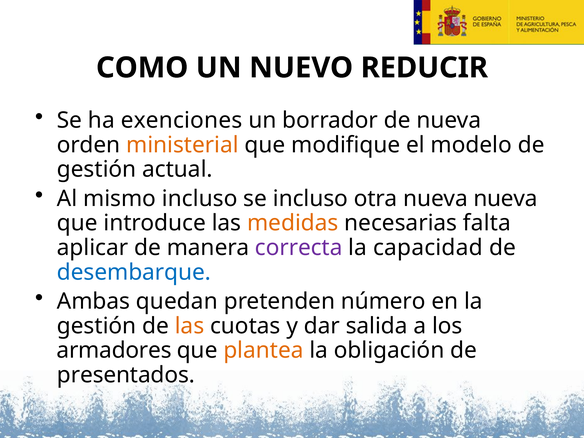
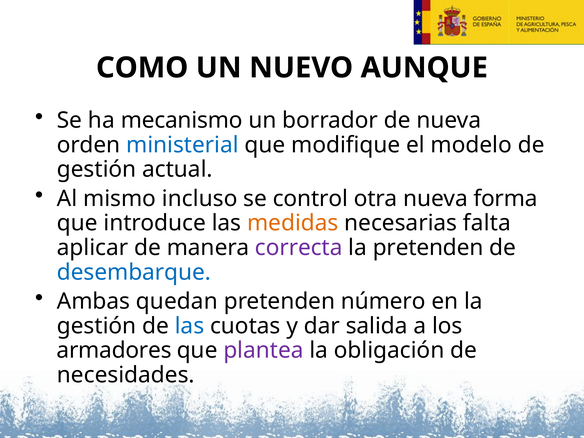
REDUCIR: REDUCIR -> AUNQUE (424, 68)
exenciones: exenciones -> mecanismo (182, 120)
ministerial colour: orange -> blue (182, 145)
se incluso: incluso -> control (310, 199)
nueva nueva: nueva -> forma (505, 199)
la capacidad: capacidad -> pretenden (428, 248)
las colour: orange -> blue (189, 326)
plantea colour: orange -> purple (263, 350)
presentados: presentados -> necesidades (126, 375)
